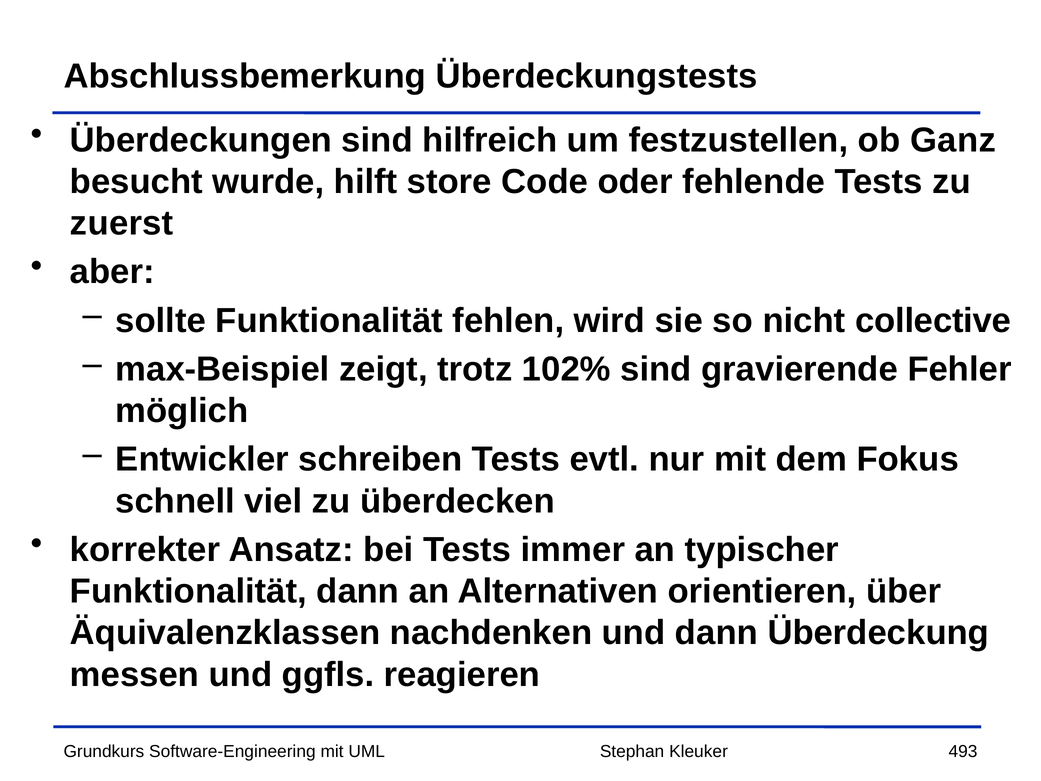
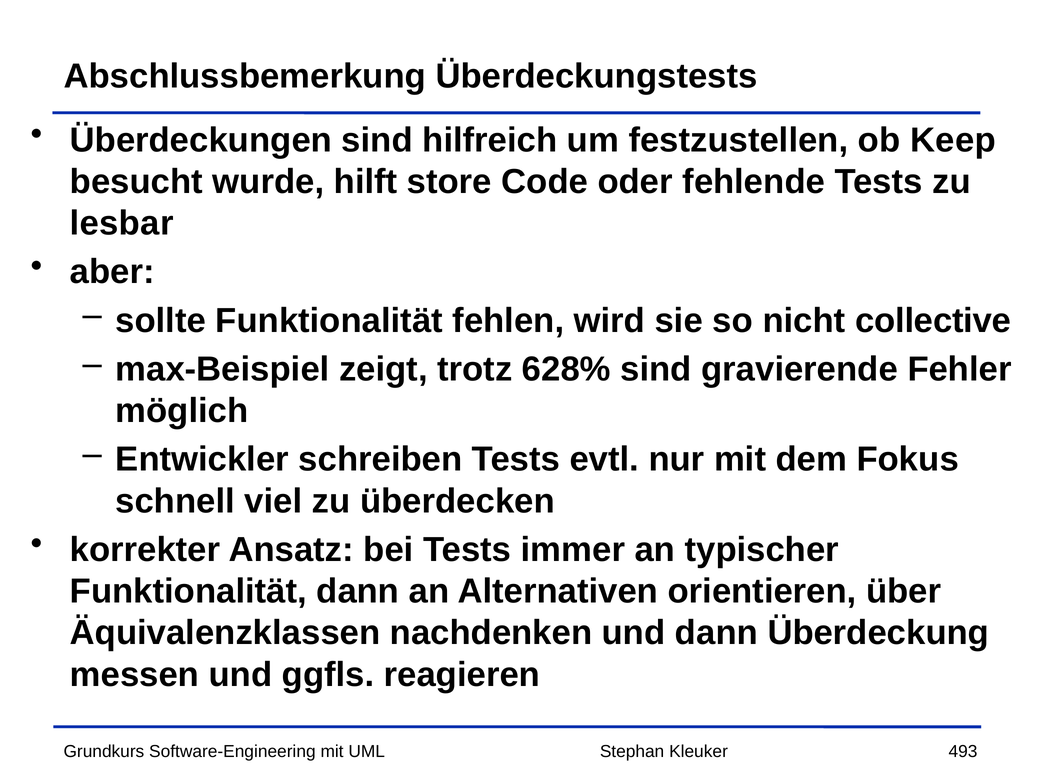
Ganz: Ganz -> Keep (953, 140)
zuerst: zuerst -> lesbar (122, 223)
102%: 102% -> 628% (566, 369)
